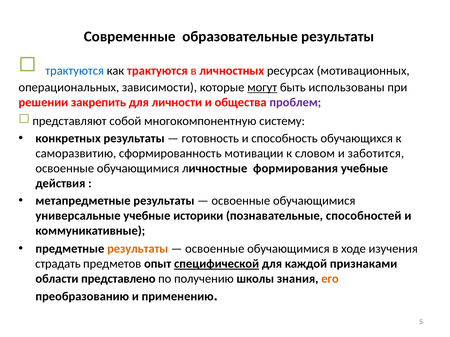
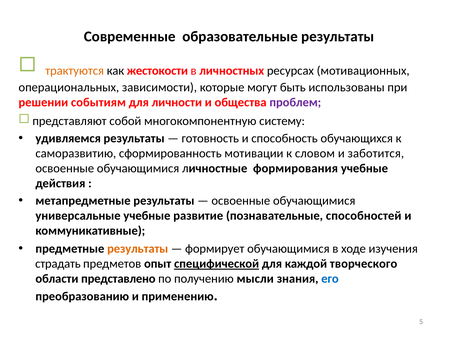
трактуются colour: blue -> orange (75, 71)
как трактуются: трактуются -> жестокости (157, 71)
могут underline: present -> none (262, 87)
закрепить: закрепить -> событиям (98, 102)
конкретных: конкретных -> удивляемся (68, 139)
историки: историки -> развитие (198, 216)
освоенные: освоенные -> формирует (215, 249)
признаками: признаками -> творческого (364, 264)
школы: школы -> мысли (255, 279)
его colour: orange -> blue (330, 279)
